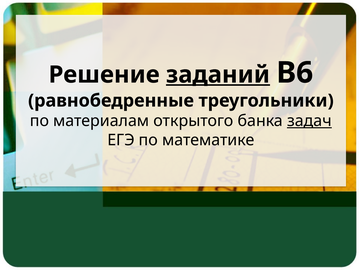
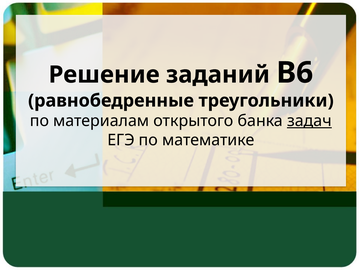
заданий underline: present -> none (218, 74)
